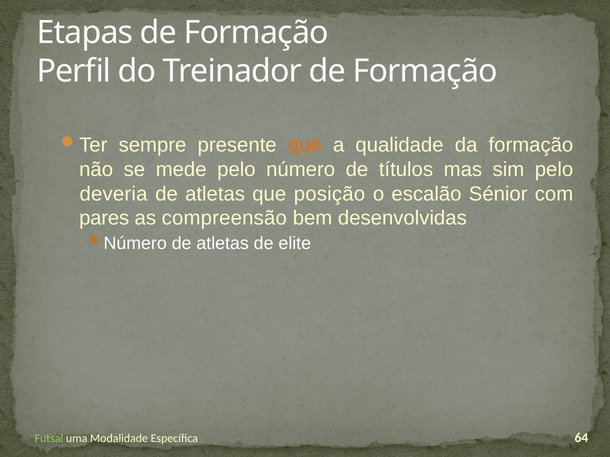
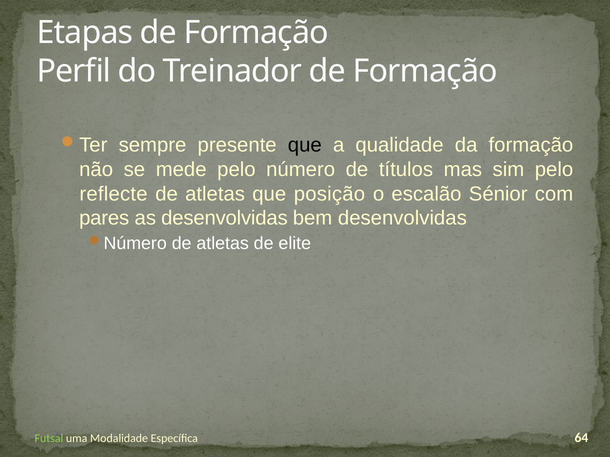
que colour: orange -> black (305, 145)
deveria: deveria -> reflecte (114, 194)
as compreensão: compreensão -> desenvolvidas (224, 218)
